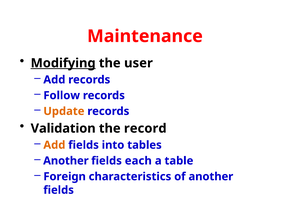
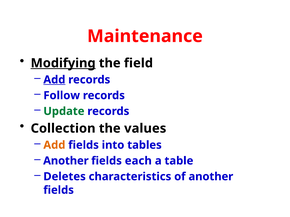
user: user -> field (138, 63)
Add underline: none -> present (54, 80)
Update colour: orange -> green (64, 111)
Validation: Validation -> Collection (63, 129)
record: record -> values (145, 129)
Foreign: Foreign -> Deletes (65, 177)
